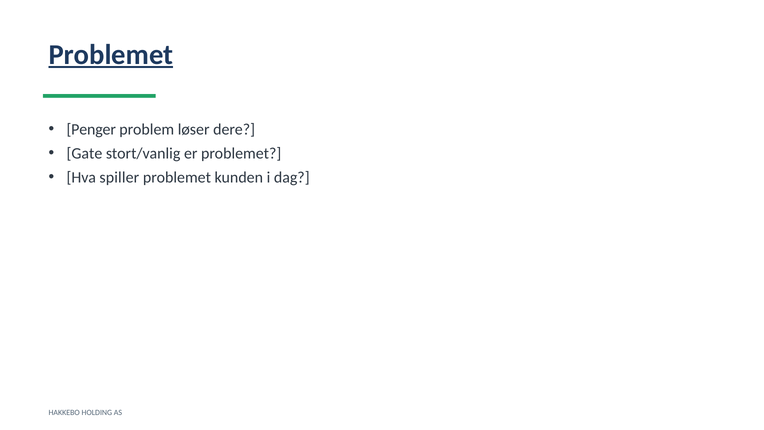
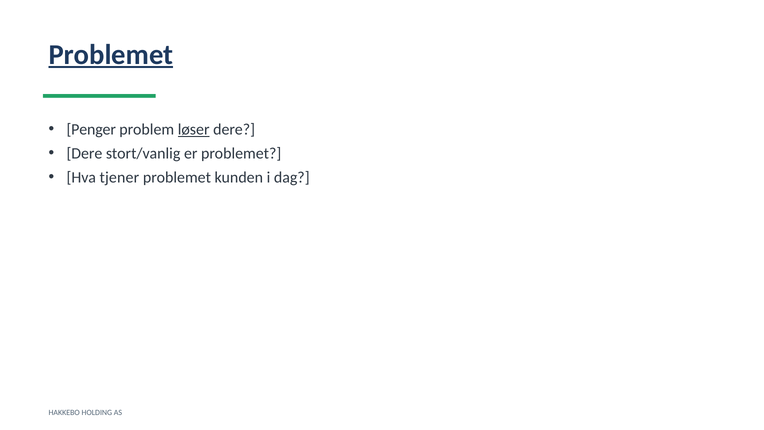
løser underline: none -> present (194, 129)
Gate: Gate -> Dere (84, 153)
spiller: spiller -> tjener (119, 177)
